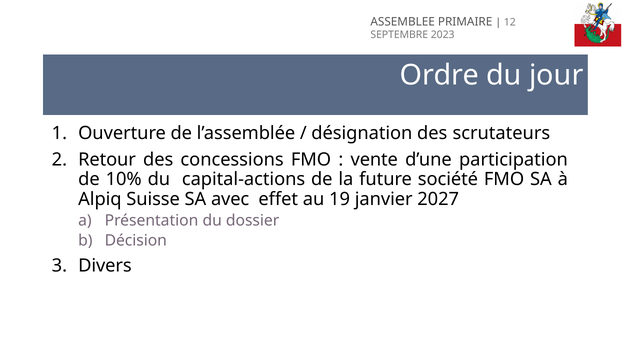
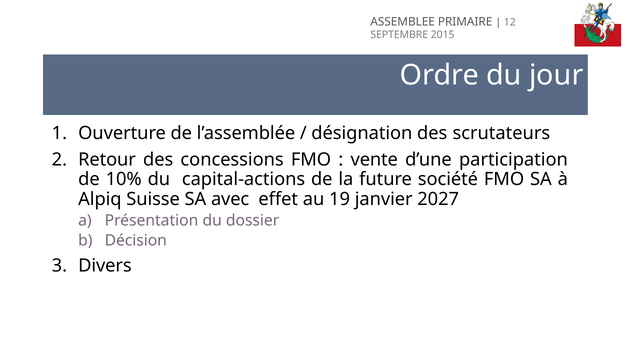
2023: 2023 -> 2015 (443, 35)
